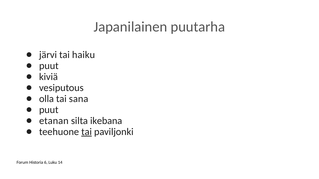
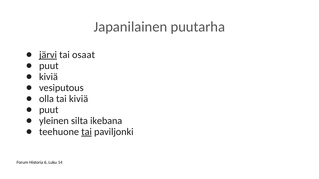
järvi underline: none -> present (48, 55)
haiku: haiku -> osaat (84, 55)
tai sana: sana -> kiviä (79, 99)
etanan: etanan -> yleinen (54, 121)
